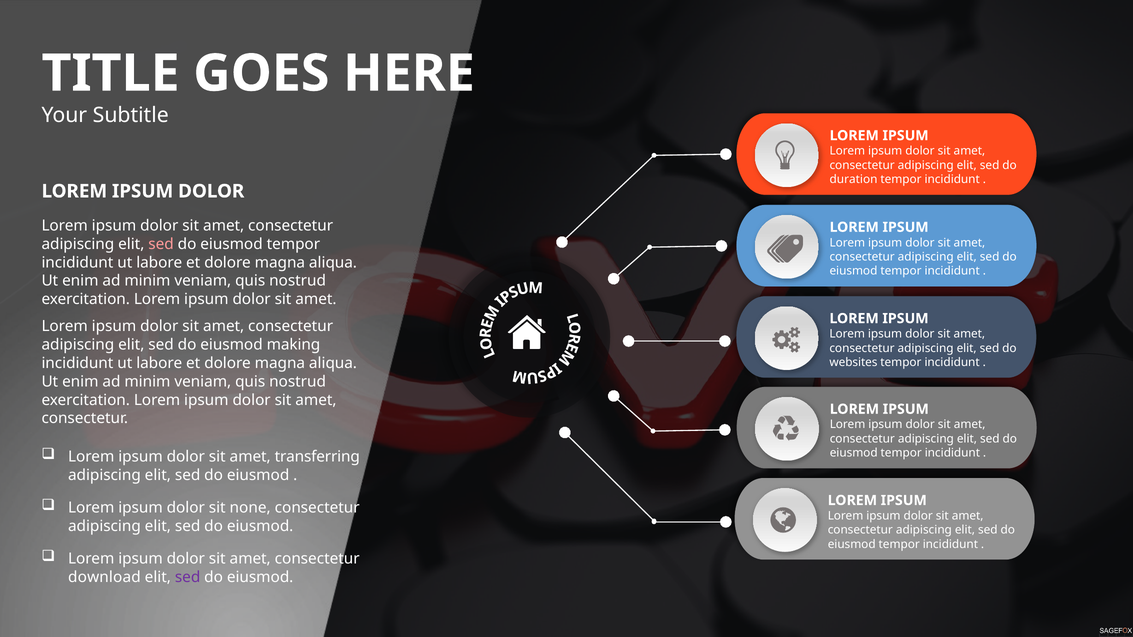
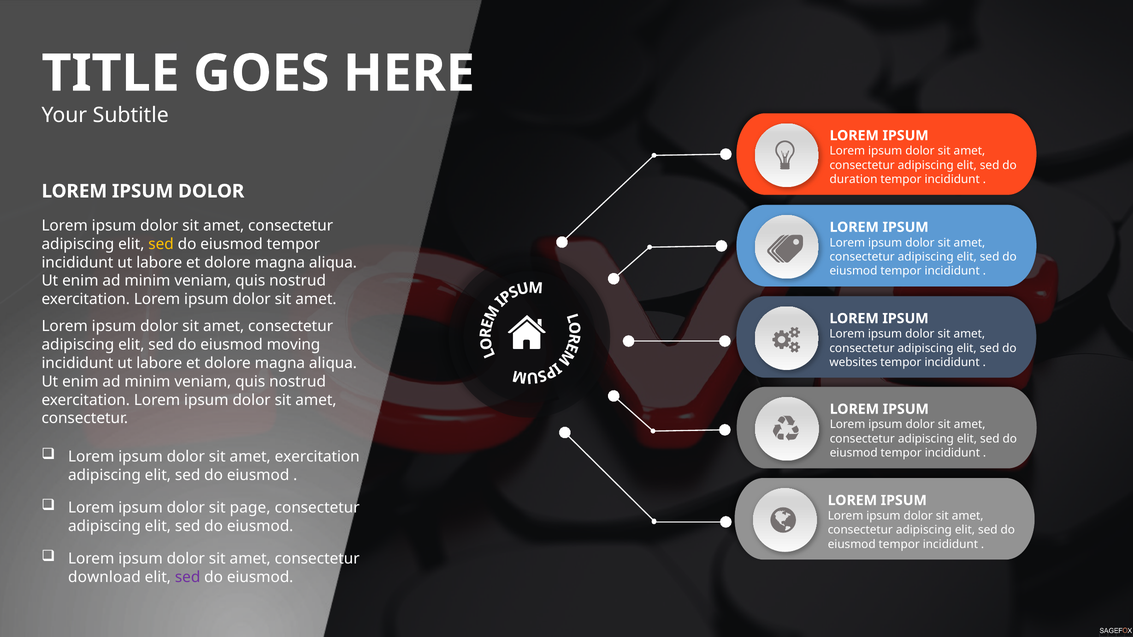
sed colour: pink -> yellow (161, 244)
making: making -> moving (293, 345)
amet transferring: transferring -> exercitation (317, 457)
none: none -> page (250, 508)
